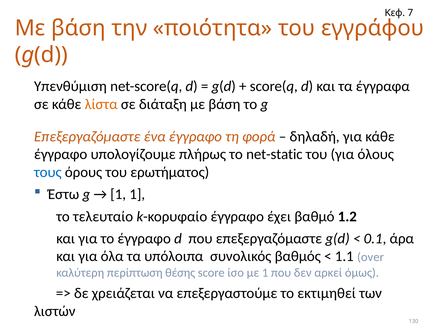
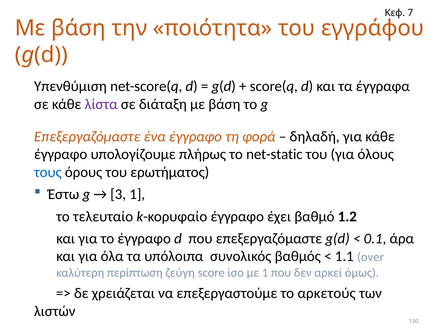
λίστα colour: orange -> purple (101, 104)
1: 1 -> 3 (118, 194)
θέσης: θέσης -> ζεύγη (180, 272)
εκτιμηθεί: εκτιμηθεί -> αρκετούς (327, 293)
